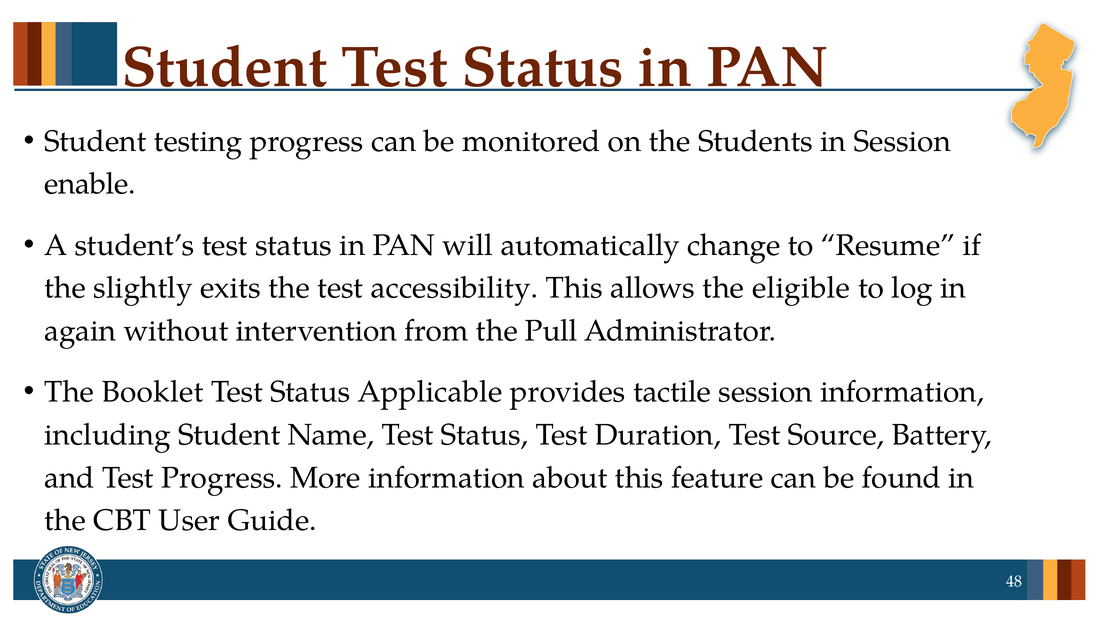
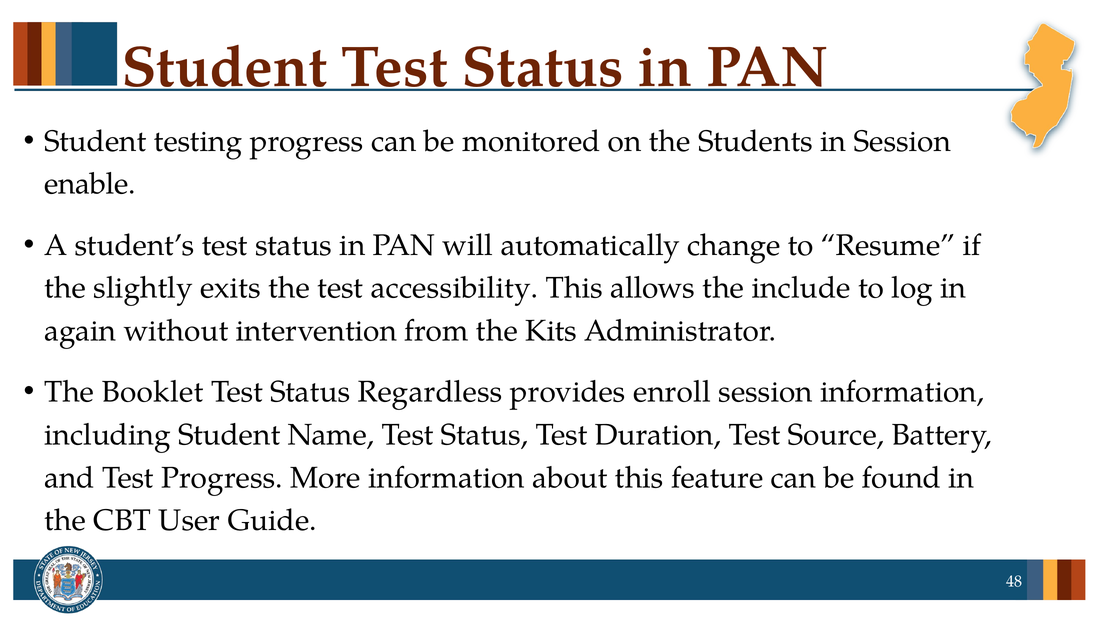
eligible: eligible -> include (801, 288)
Pull: Pull -> Kits (551, 331)
Applicable: Applicable -> Regardless (430, 392)
tactile: tactile -> enroll (672, 392)
